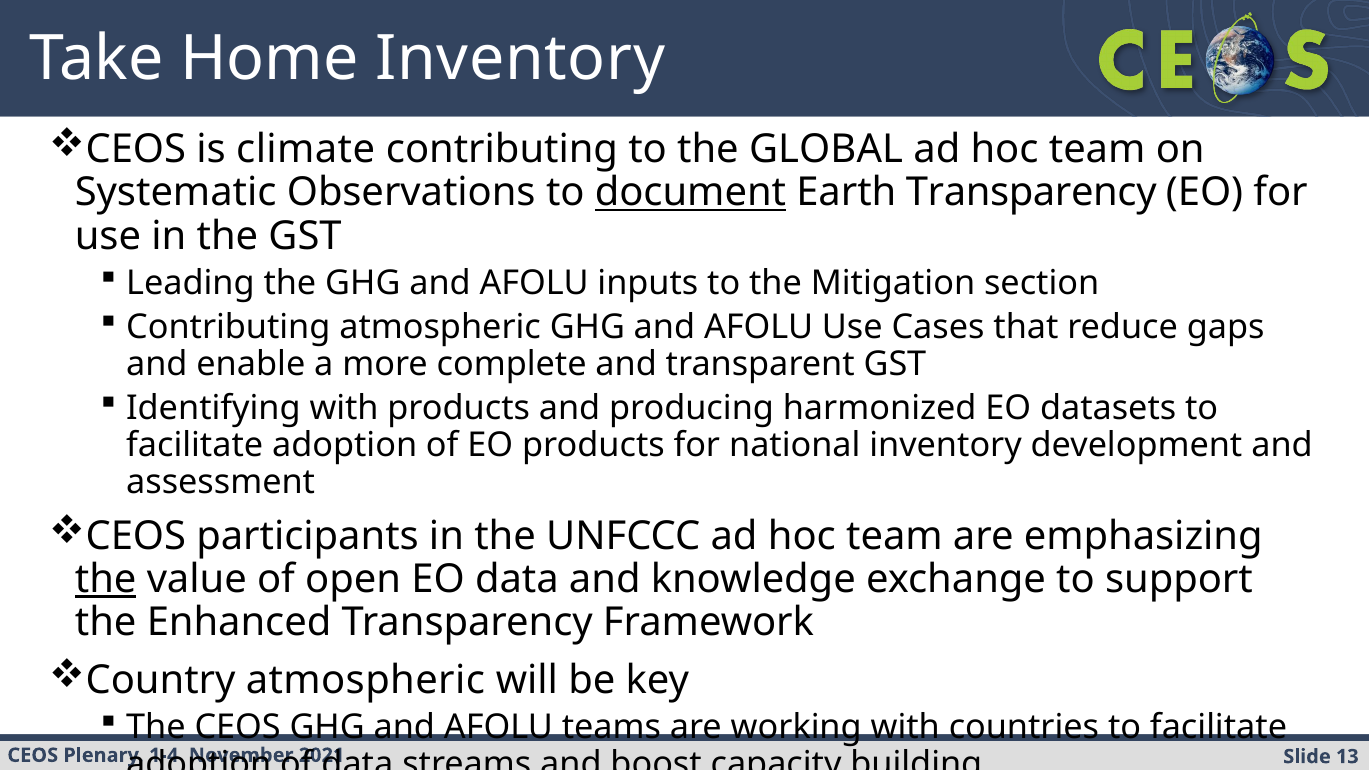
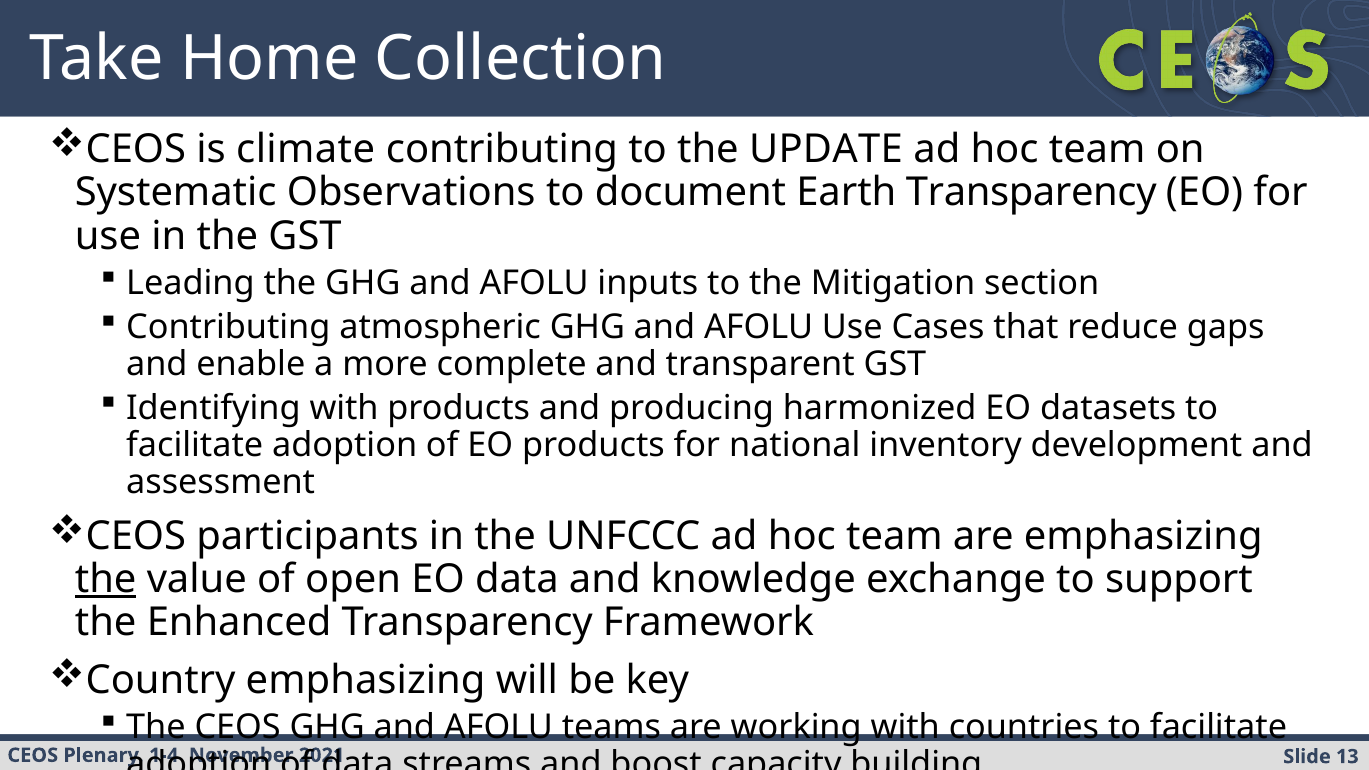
Home Inventory: Inventory -> Collection (521, 58)
GLOBAL: GLOBAL -> UPDATE (826, 150)
document underline: present -> none (690, 193)
Country atmospheric: atmospheric -> emphasizing (366, 680)
